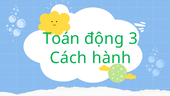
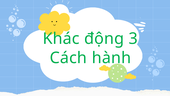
Toán: Toán -> Khác (61, 38)
